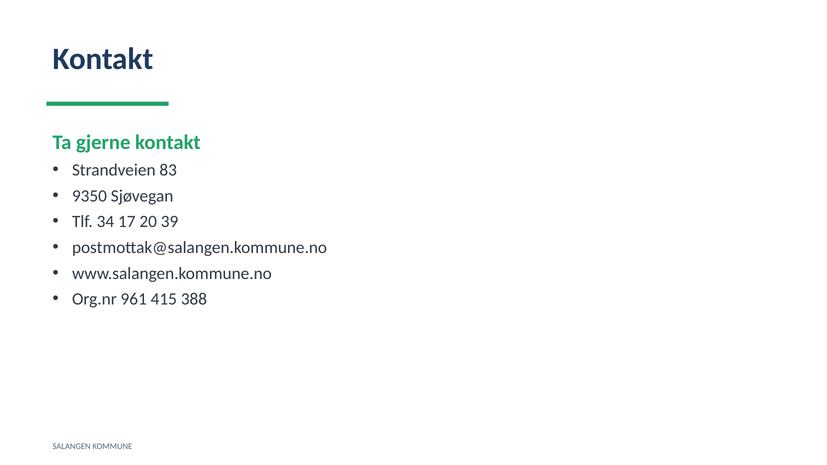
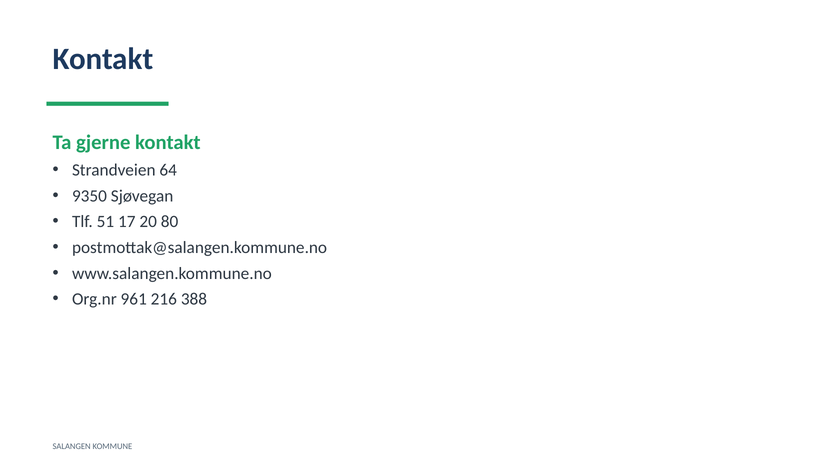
83: 83 -> 64 (168, 170)
34: 34 -> 51 (105, 222)
39: 39 -> 80 (170, 222)
415: 415 -> 216 (164, 299)
